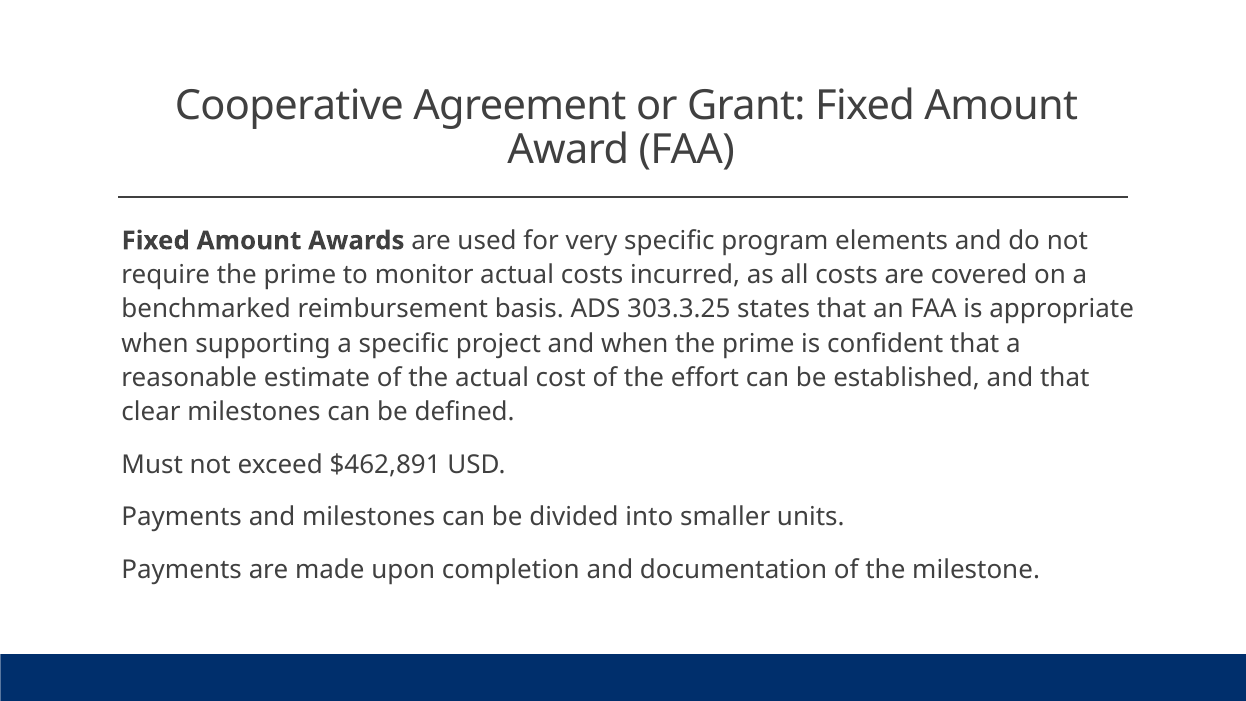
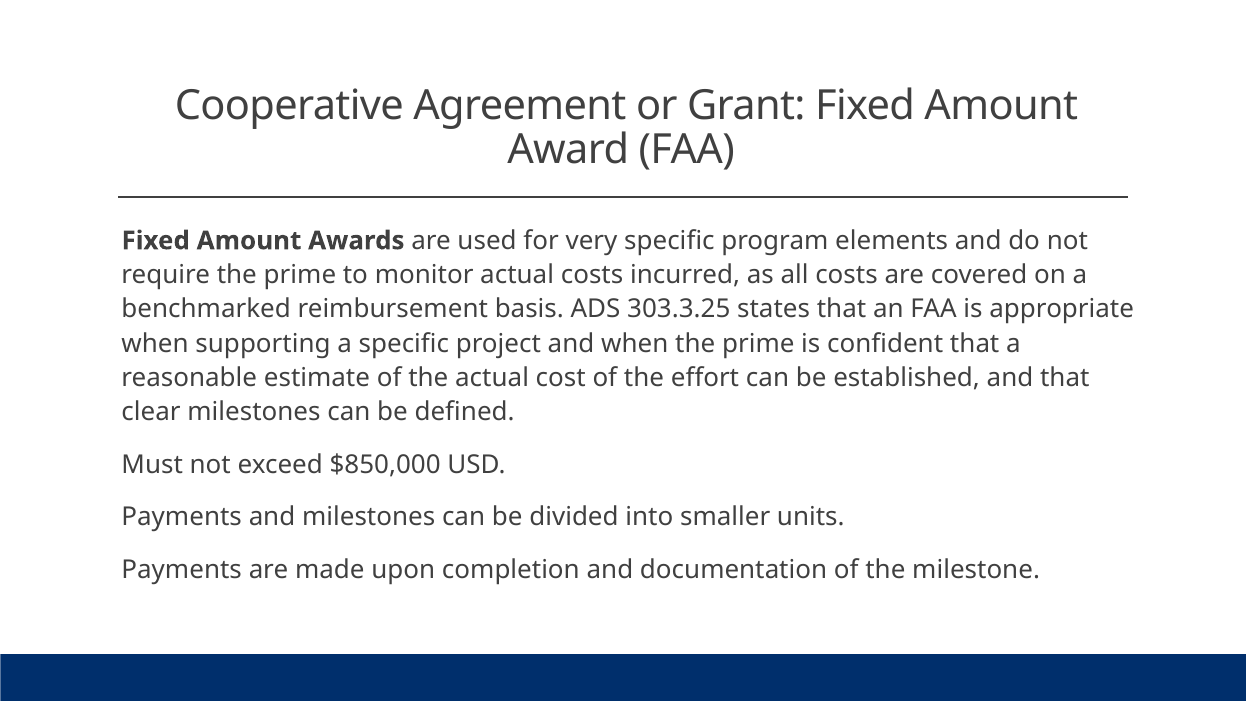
$462,891: $462,891 -> $850,000 (385, 465)
